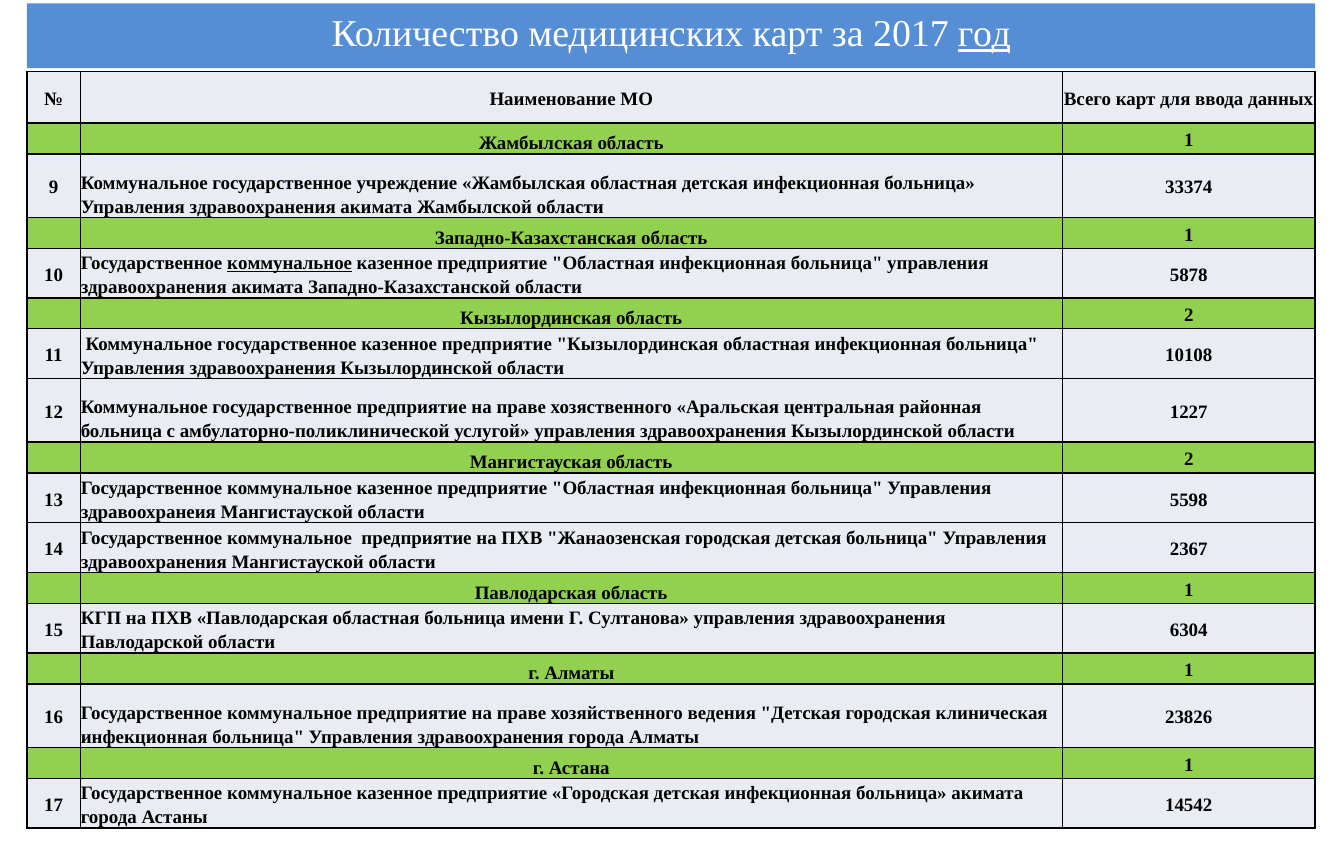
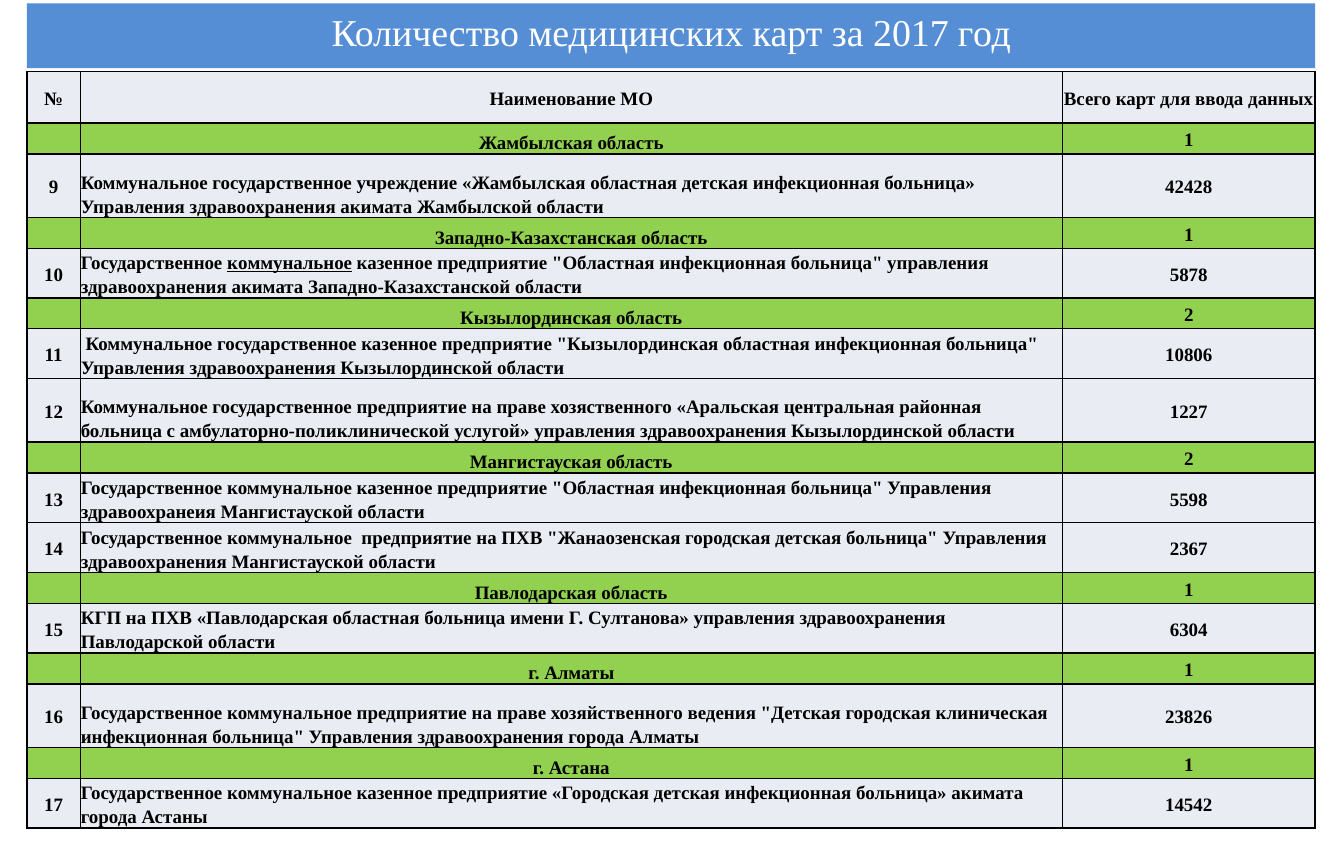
год underline: present -> none (984, 34)
33374: 33374 -> 42428 (1189, 188)
10108: 10108 -> 10806 (1189, 356)
